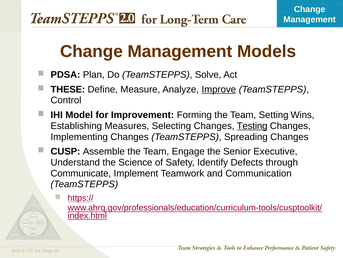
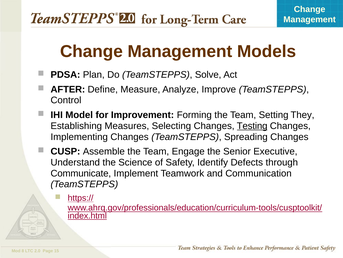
THESE: THESE -> AFTER (68, 89)
Improve underline: present -> none (219, 89)
Wins: Wins -> They (302, 115)
